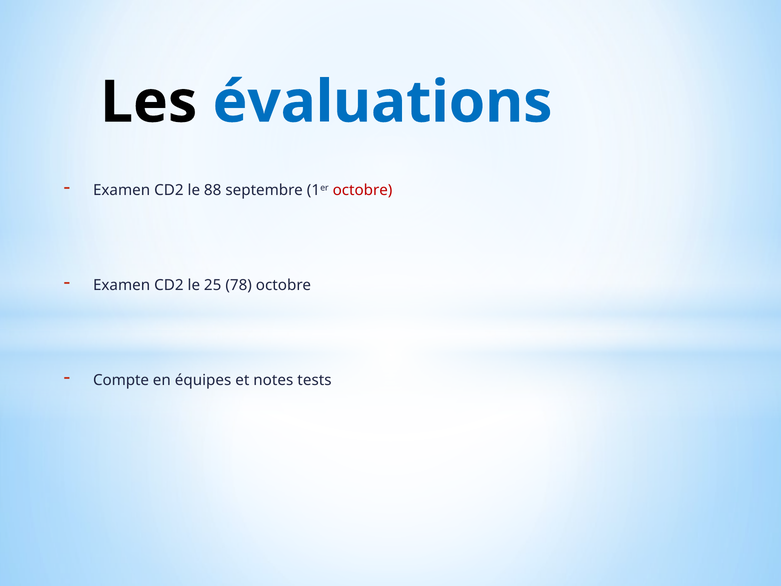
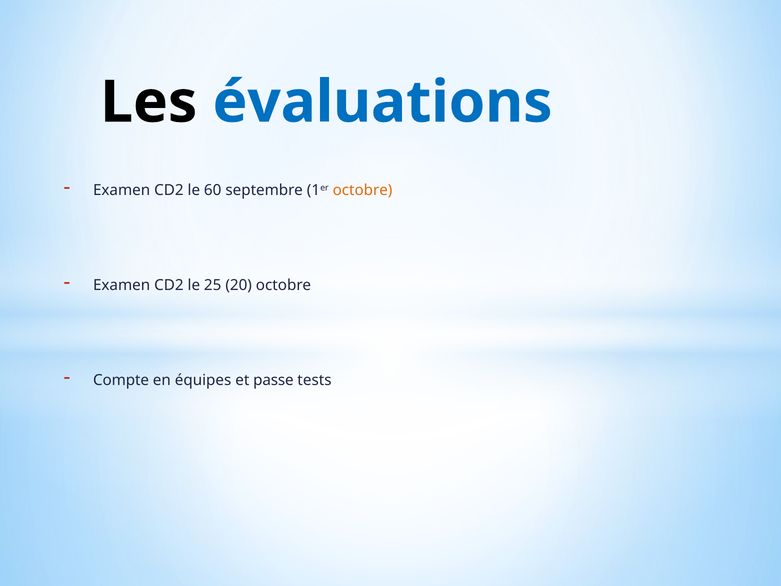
88: 88 -> 60 (213, 190)
octobre colour: red -> orange (363, 190)
78: 78 -> 20 (239, 285)
notes: notes -> passe (273, 380)
